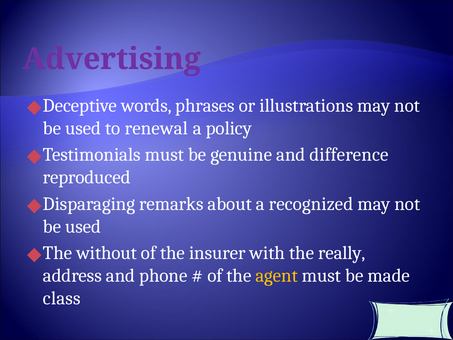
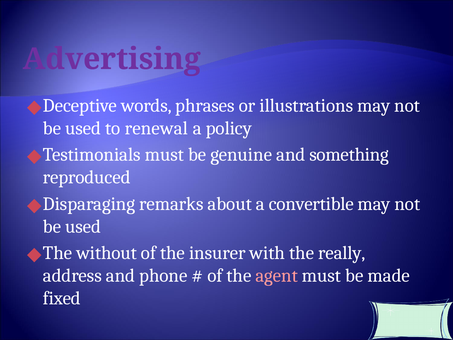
difference: difference -> something (349, 155)
recognized: recognized -> convertible (311, 204)
agent colour: yellow -> pink (277, 275)
class: class -> fixed (62, 298)
